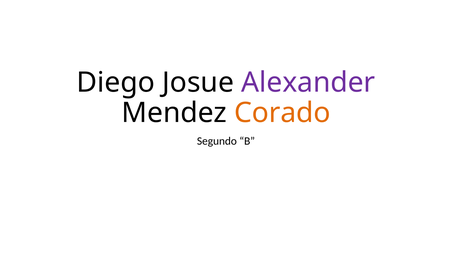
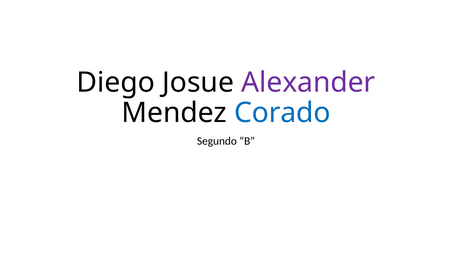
Corado colour: orange -> blue (282, 113)
